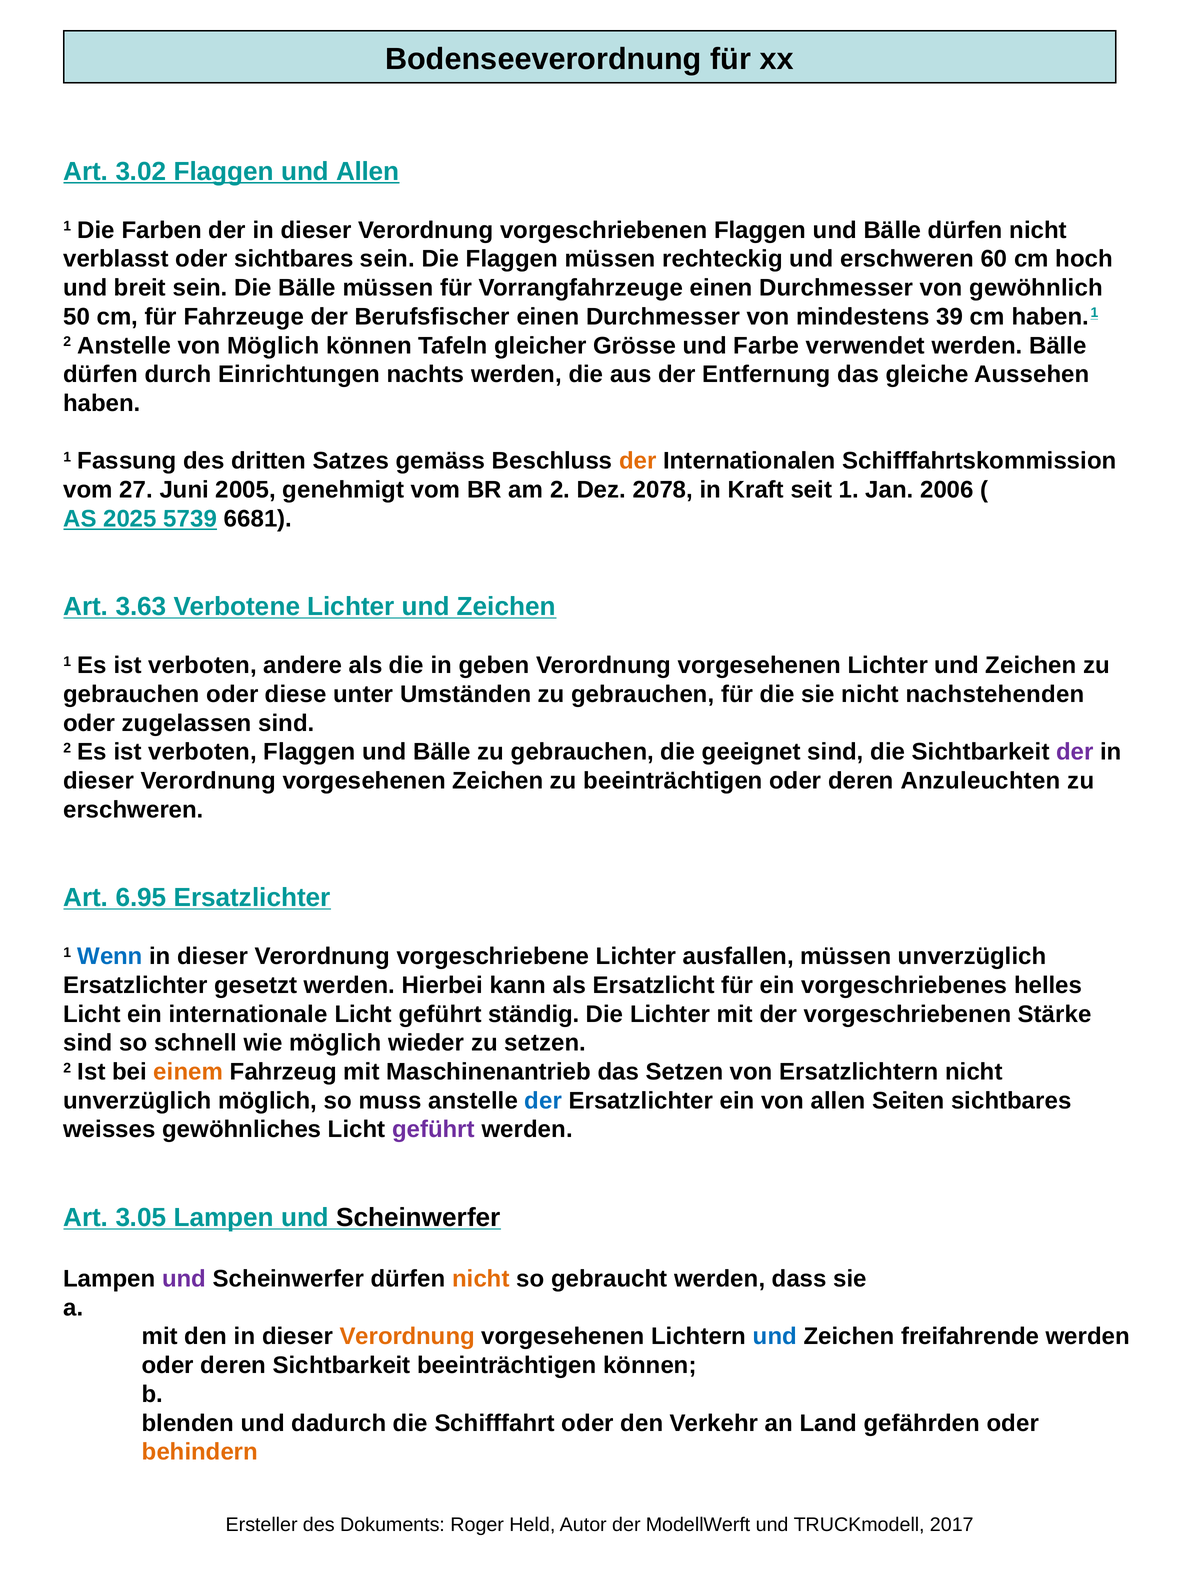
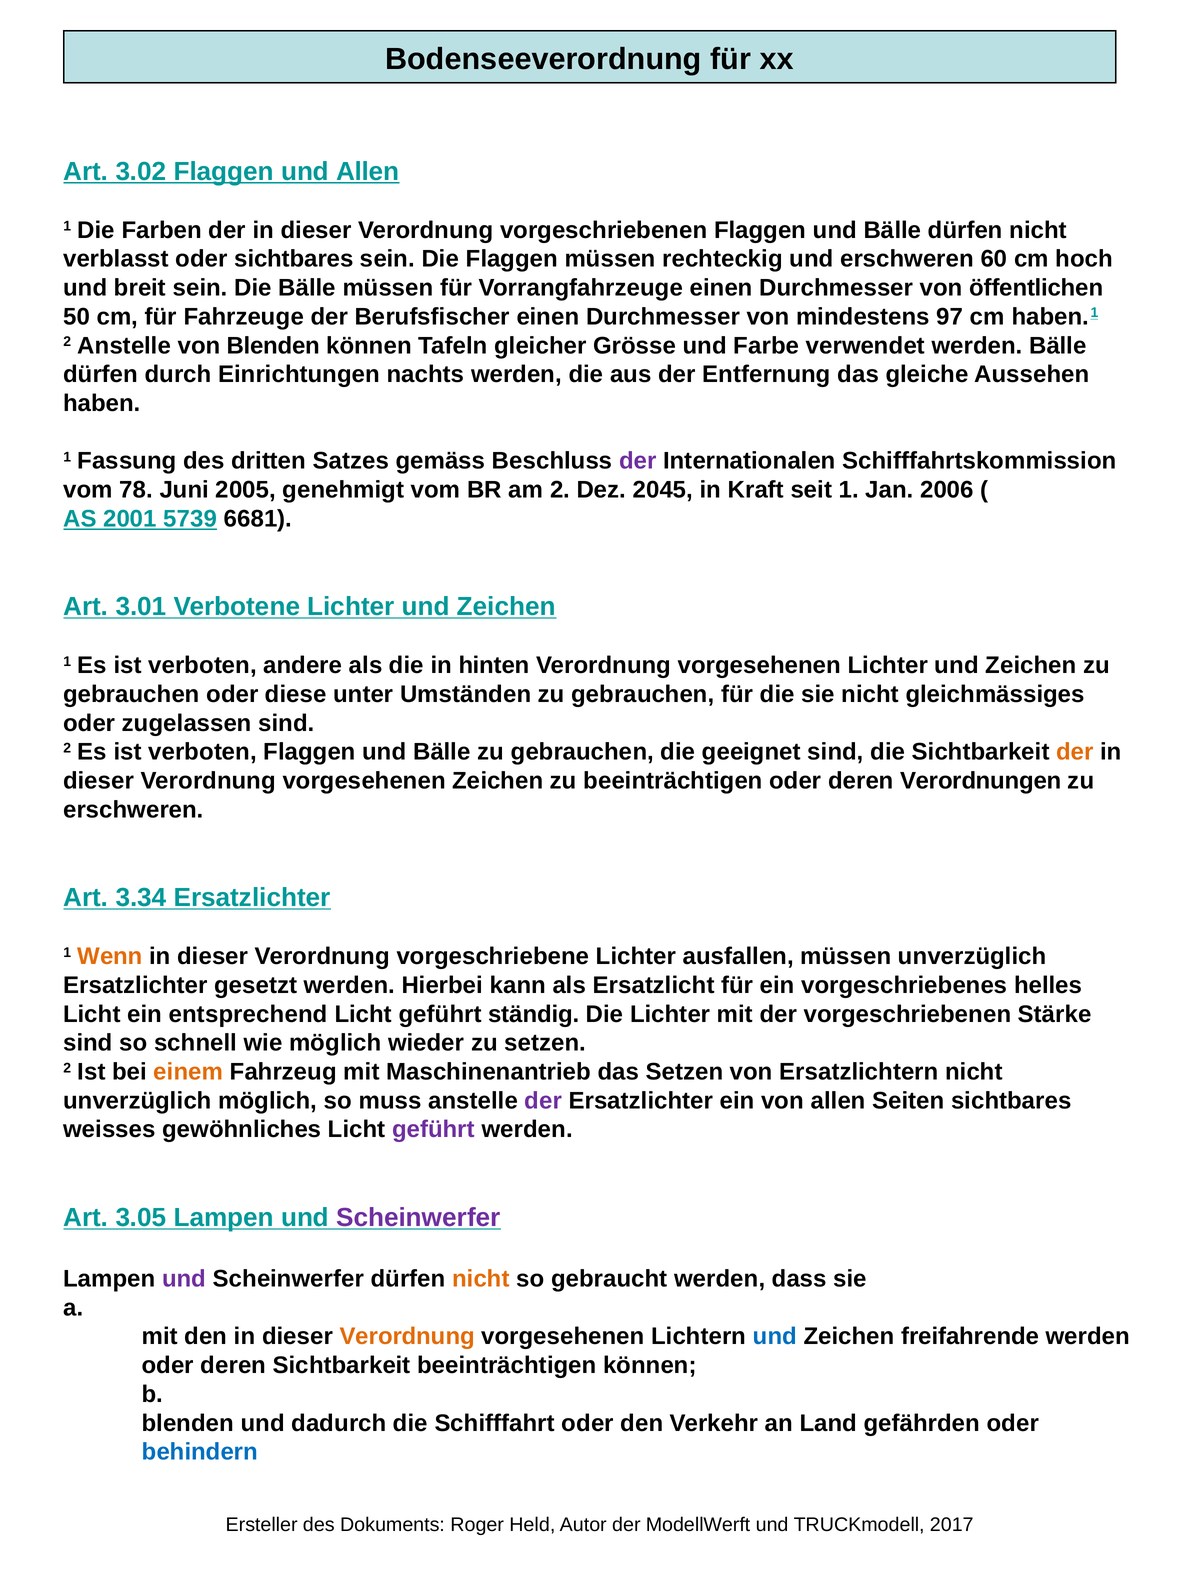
gewöhnlich: gewöhnlich -> öffentlichen (1036, 288)
39: 39 -> 97 (950, 317)
von Möglich: Möglich -> Blenden (273, 346)
der colour: orange -> purple (638, 461)
27: 27 -> 78 (136, 490)
2078: 2078 -> 2045 (663, 490)
2025: 2025 -> 2001 (130, 519)
3.63: 3.63 -> 3.01 (141, 607)
geben: geben -> hinten (494, 665)
nachstehenden: nachstehenden -> gleichmässiges (995, 694)
der colour: purple -> orange (1075, 752)
Anzuleuchten: Anzuleuchten -> Verordnungen (981, 781)
6.95: 6.95 -> 3.34 (141, 898)
Wenn colour: blue -> orange (110, 956)
internationale: internationale -> entsprechend (248, 1014)
der colour: blue -> purple (543, 1101)
Scheinwerfer colour: black -> purple (418, 1217)
behindern colour: orange -> blue (200, 1452)
